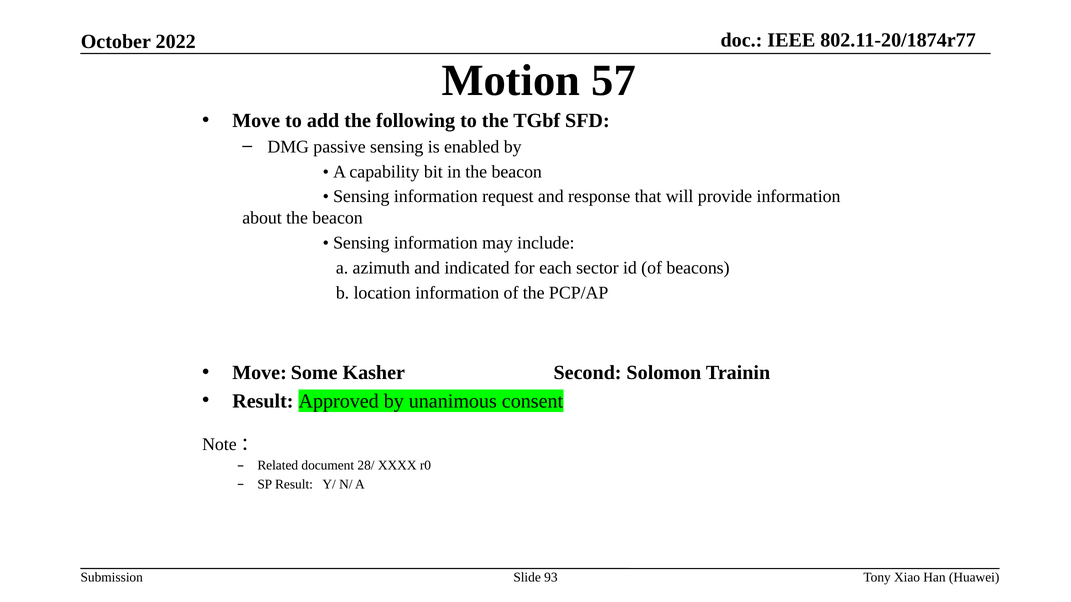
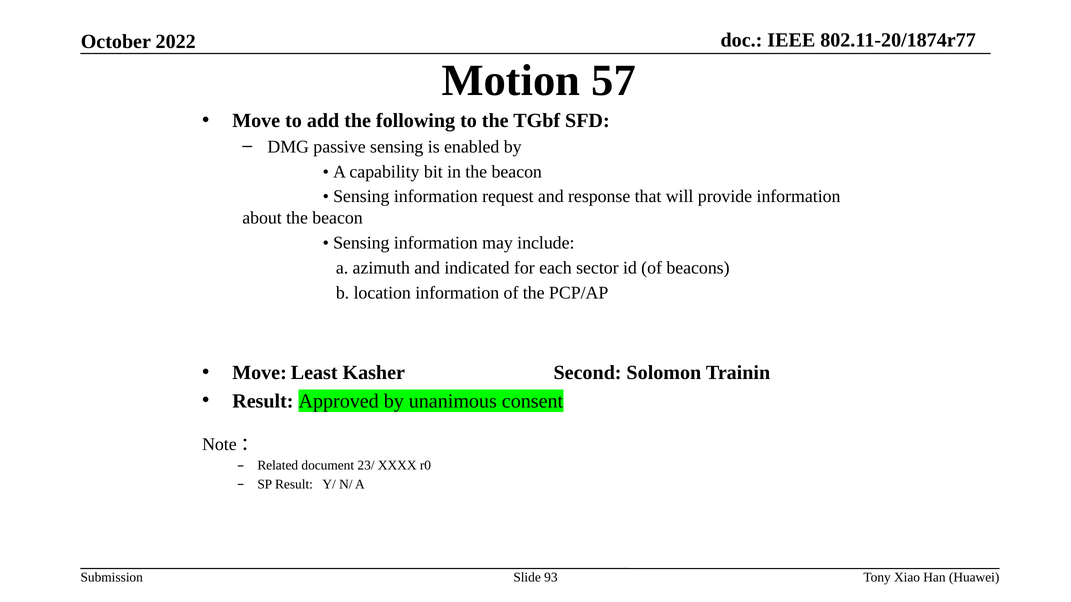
Some: Some -> Least (314, 373)
28/: 28/ -> 23/ (366, 466)
